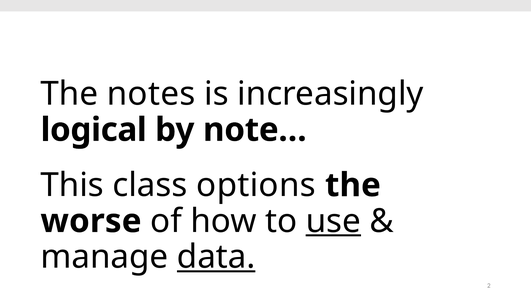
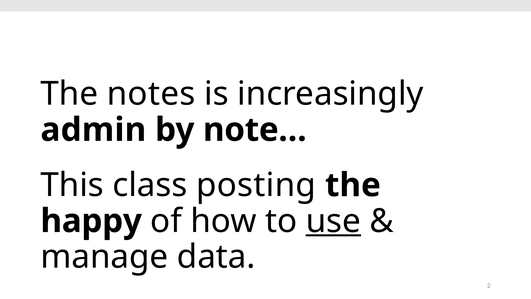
logical: logical -> admin (93, 130)
options: options -> posting (256, 185)
worse: worse -> happy (91, 221)
data underline: present -> none (216, 257)
